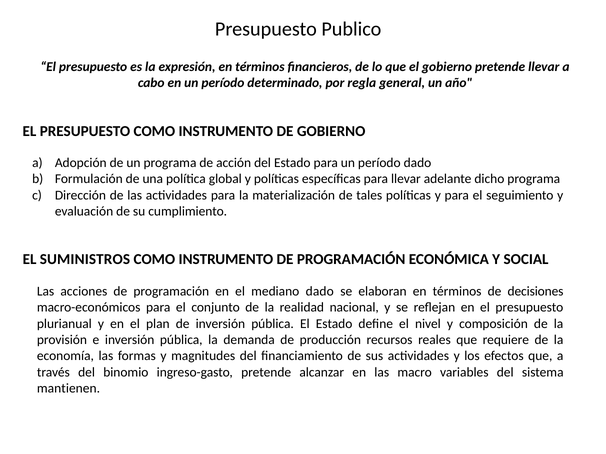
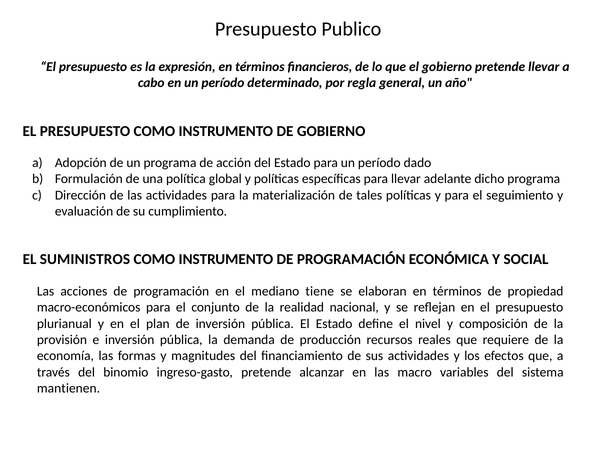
mediano dado: dado -> tiene (320, 292)
decisiones: decisiones -> propiedad (536, 292)
